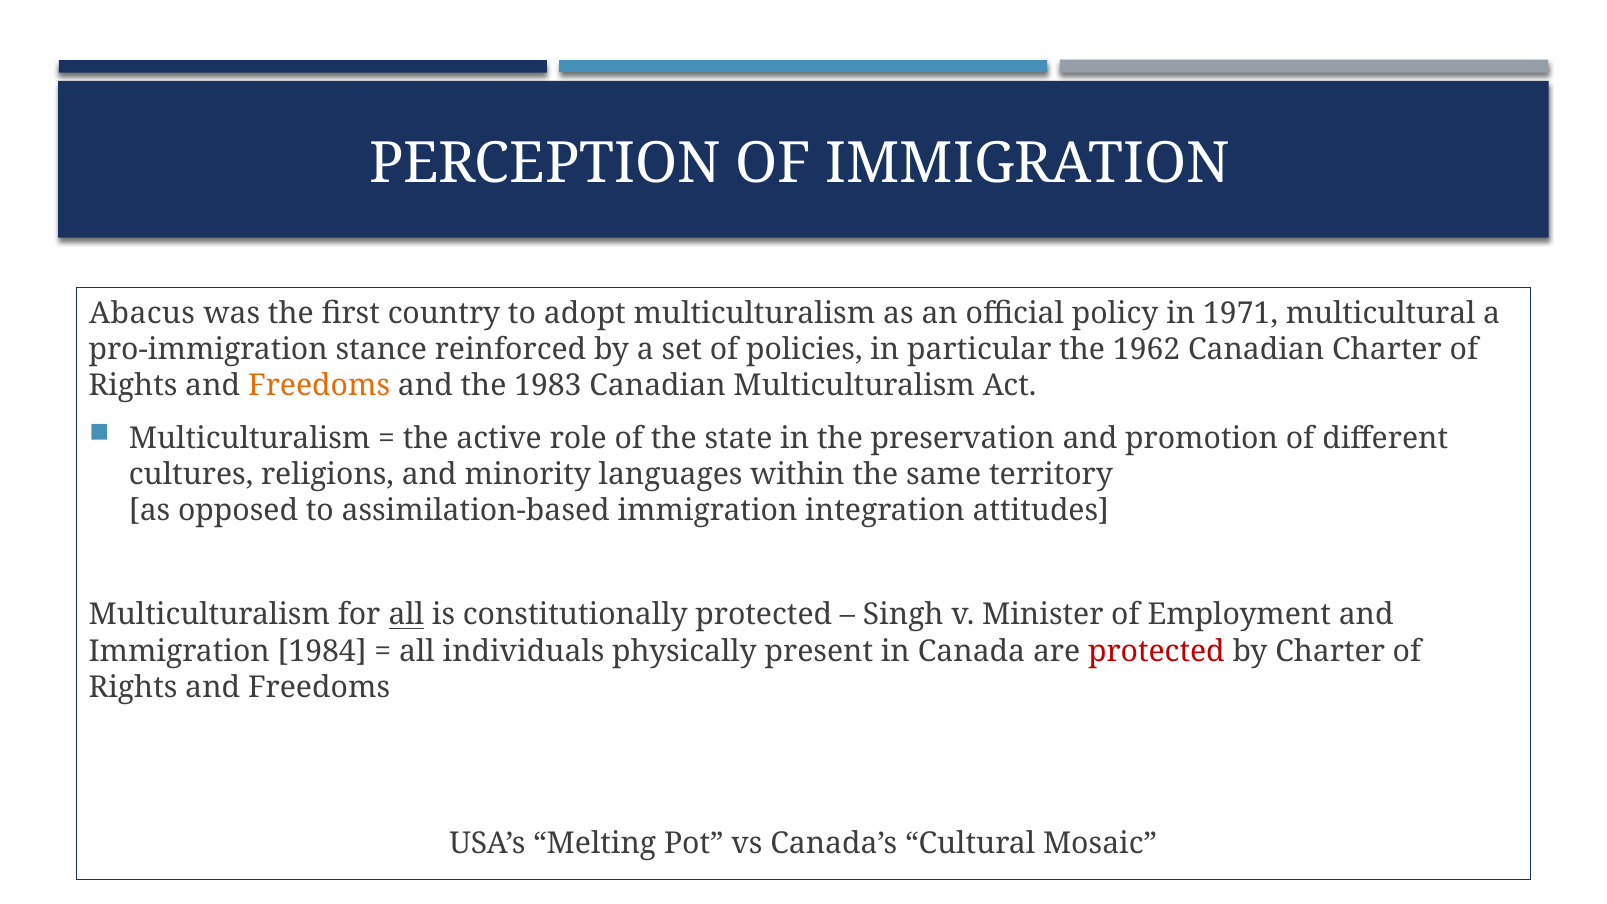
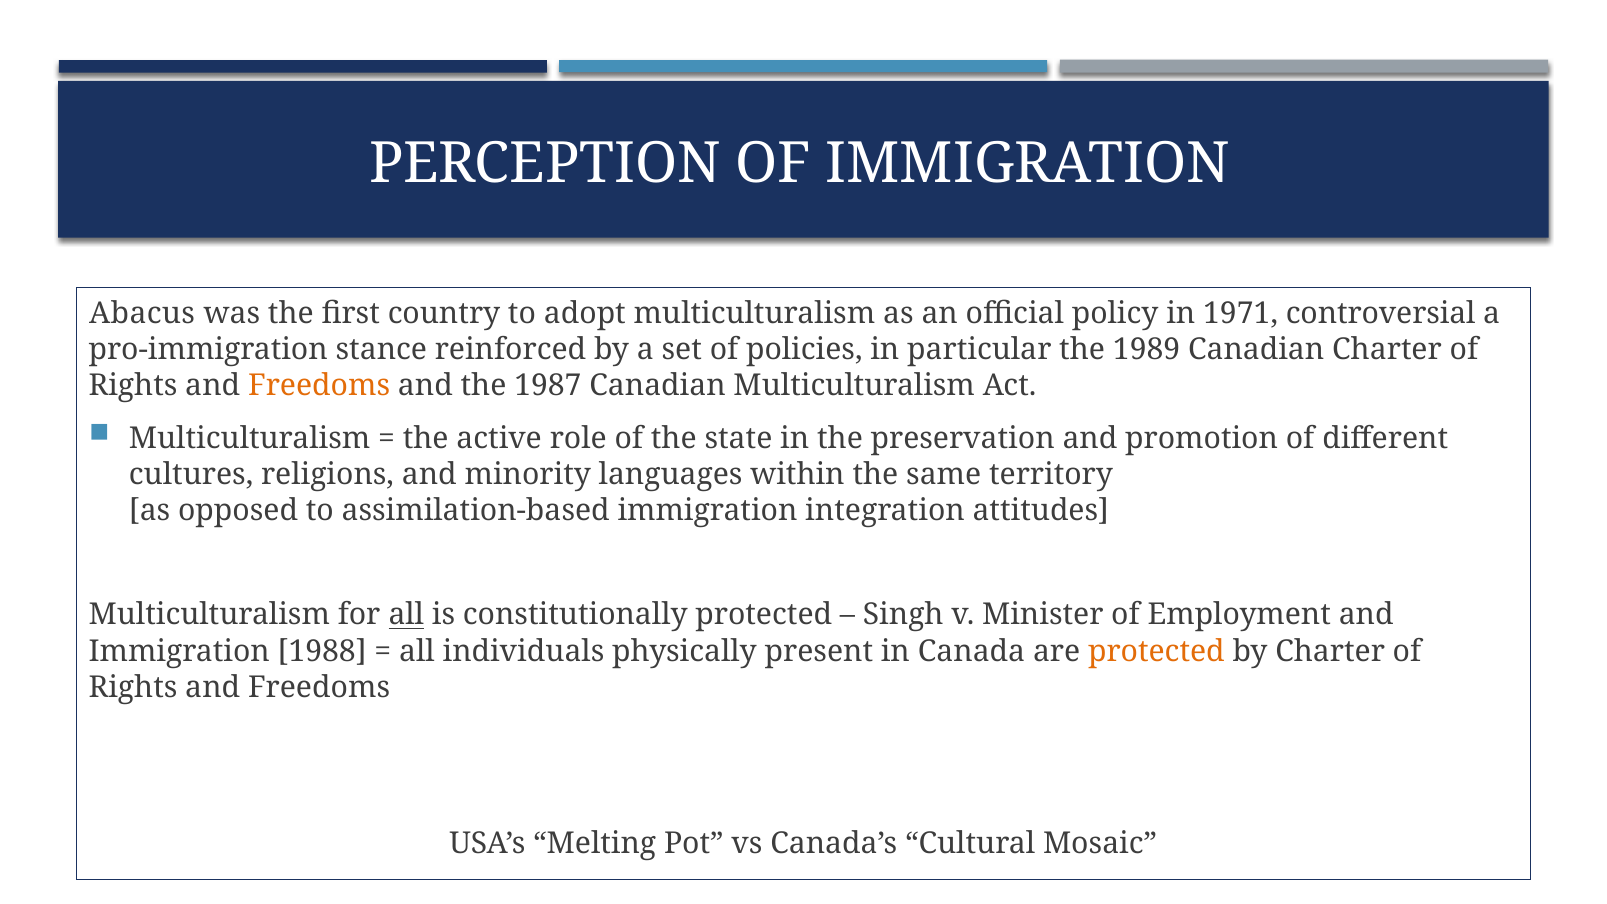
multicultural: multicultural -> controversial (1381, 314)
1962: 1962 -> 1989 (1147, 350)
1983: 1983 -> 1987 (548, 386)
1984: 1984 -> 1988 (322, 651)
protected colour: red -> orange (1156, 651)
